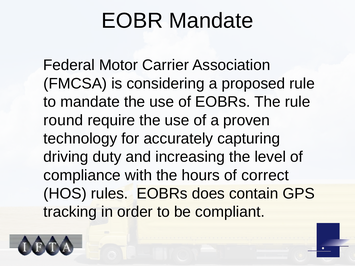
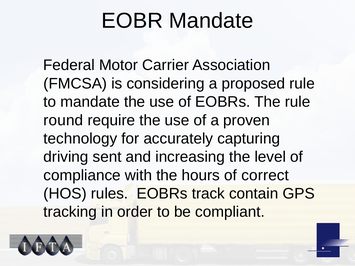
duty: duty -> sent (107, 157)
does: does -> track (208, 194)
